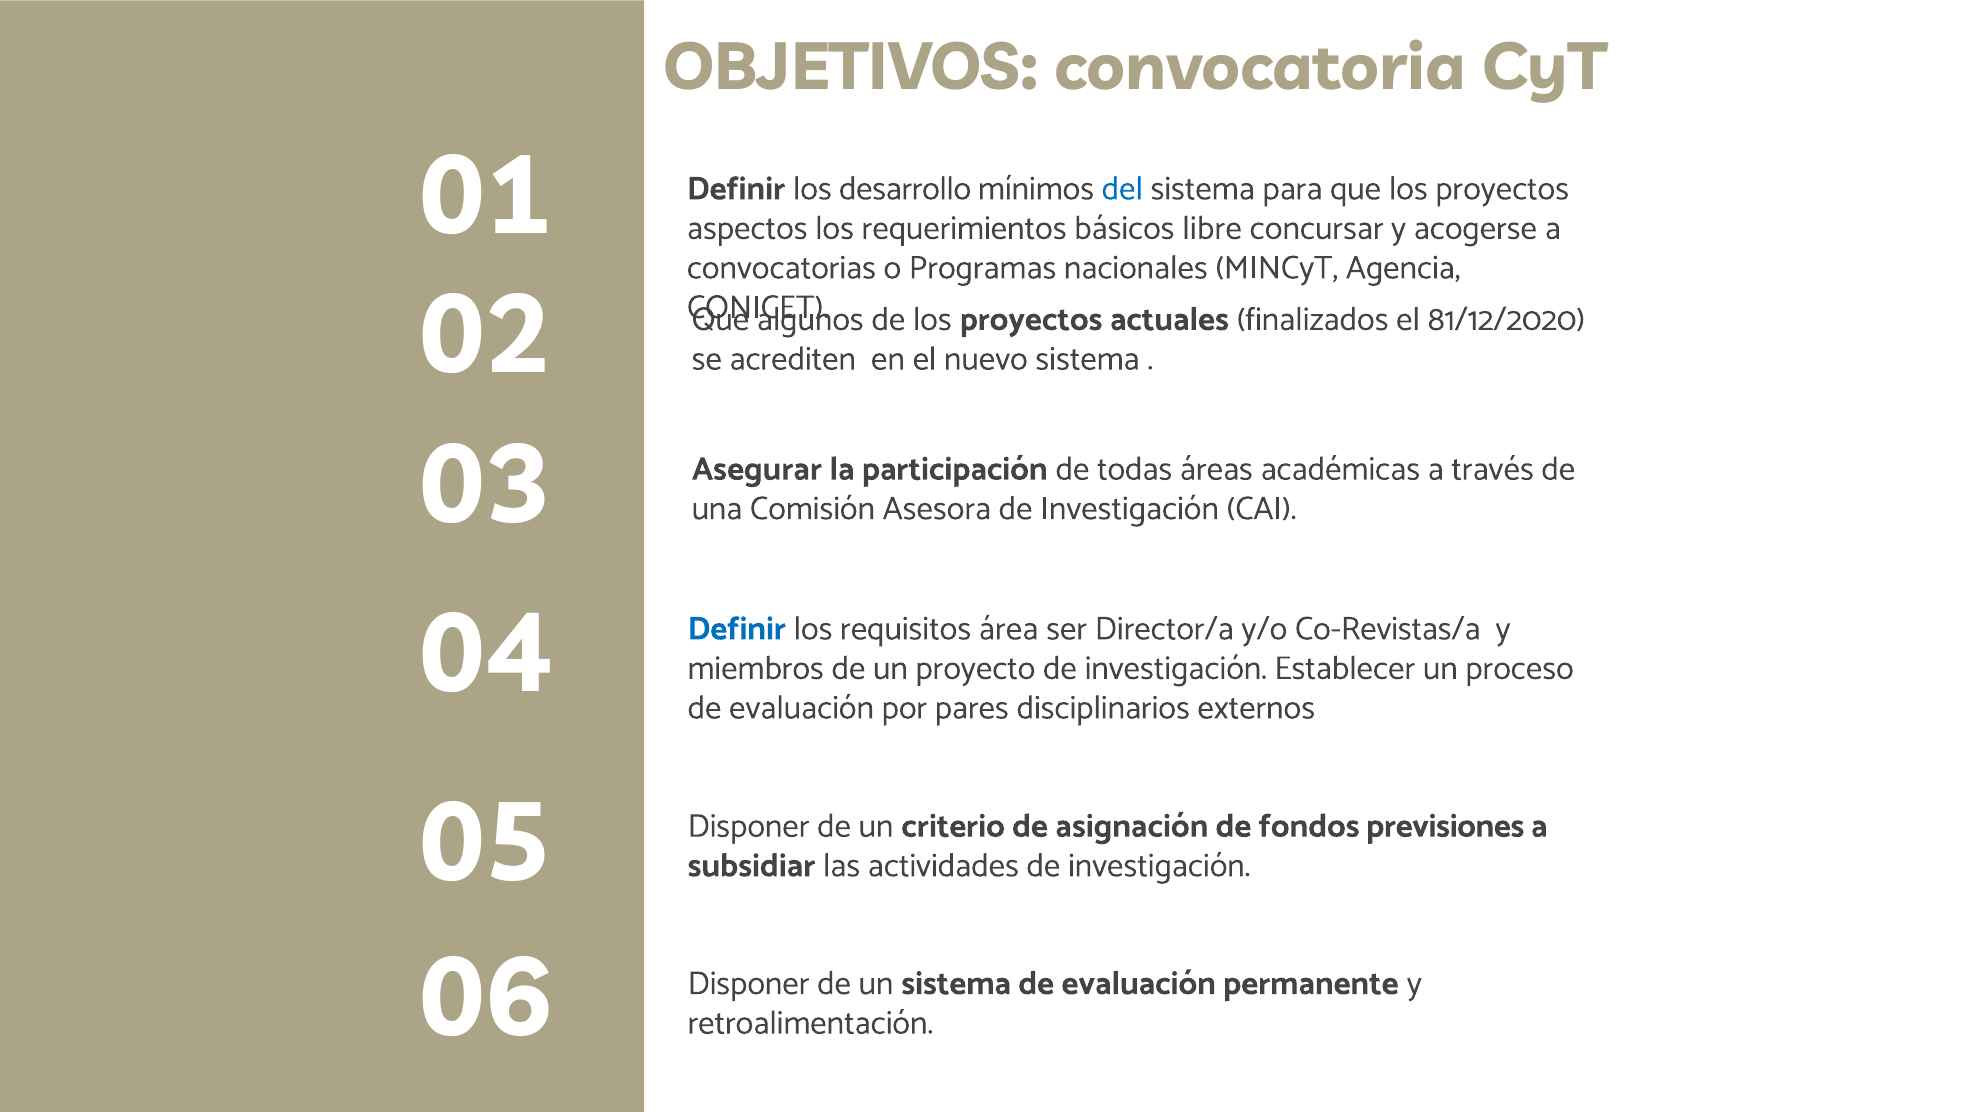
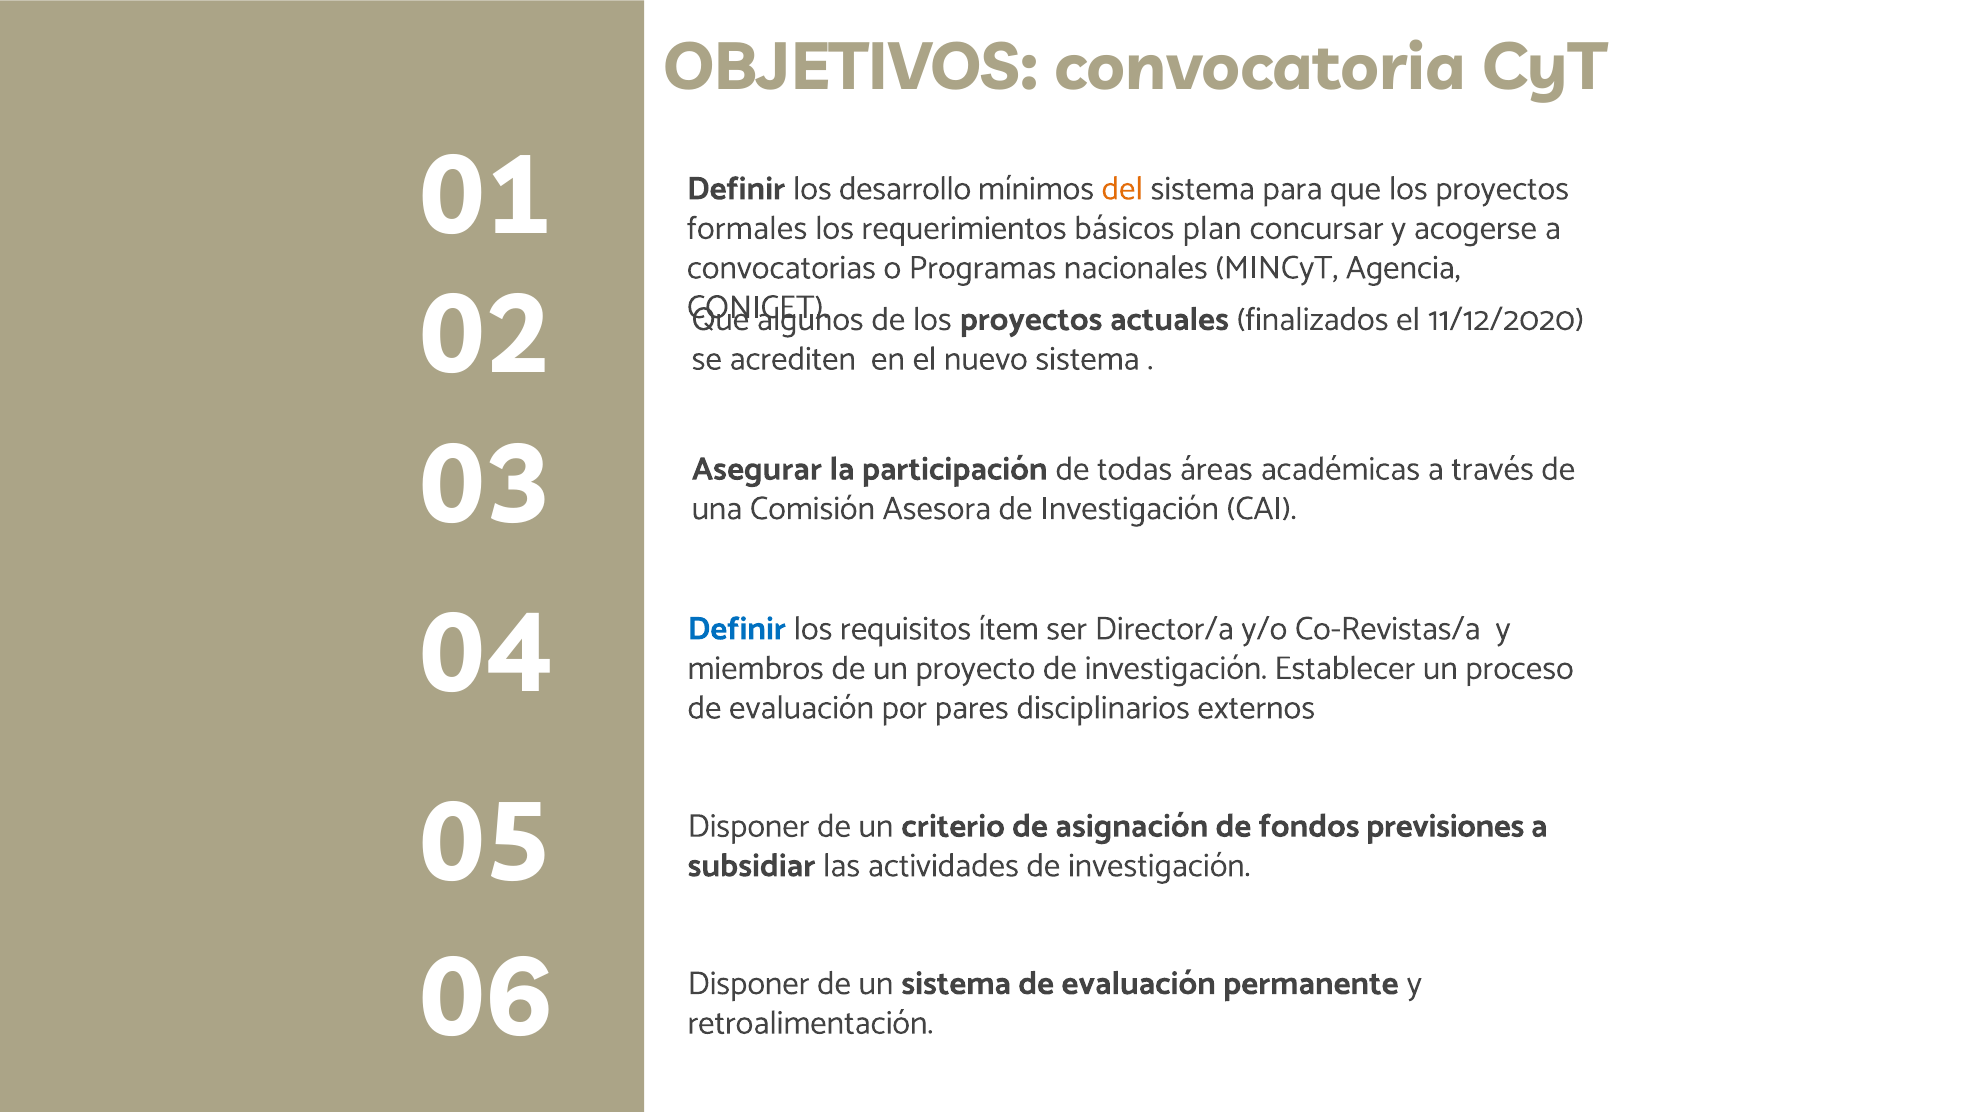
del colour: blue -> orange (1122, 188)
aspectos: aspectos -> formales (747, 228)
libre: libre -> plan (1212, 228)
81/12/2020: 81/12/2020 -> 11/12/2020 (1506, 319)
área: área -> ítem (1009, 628)
